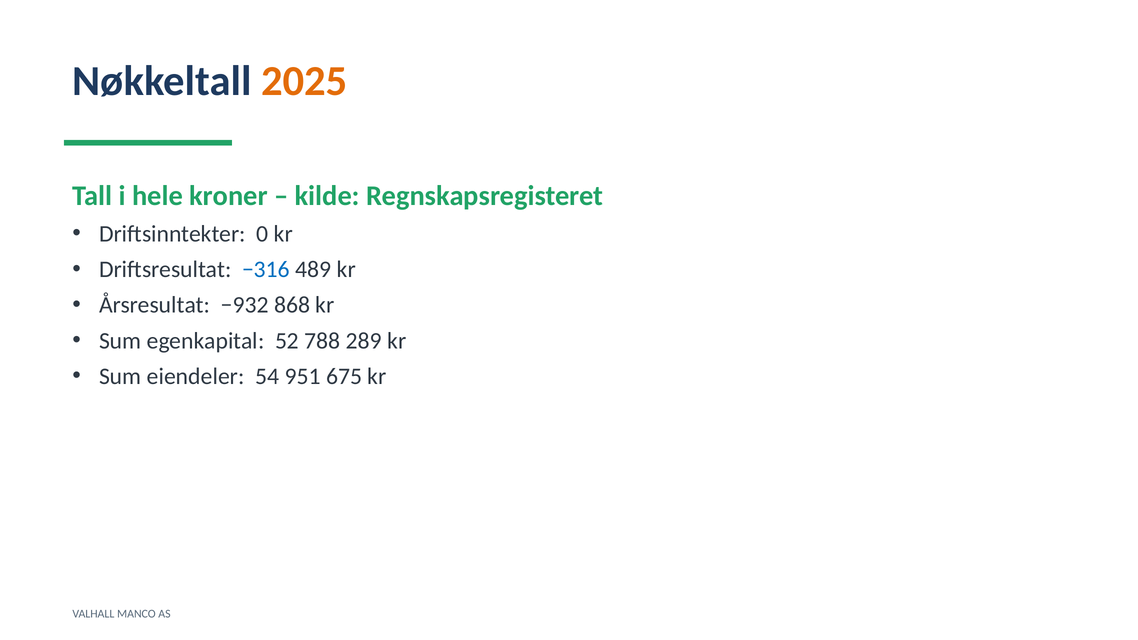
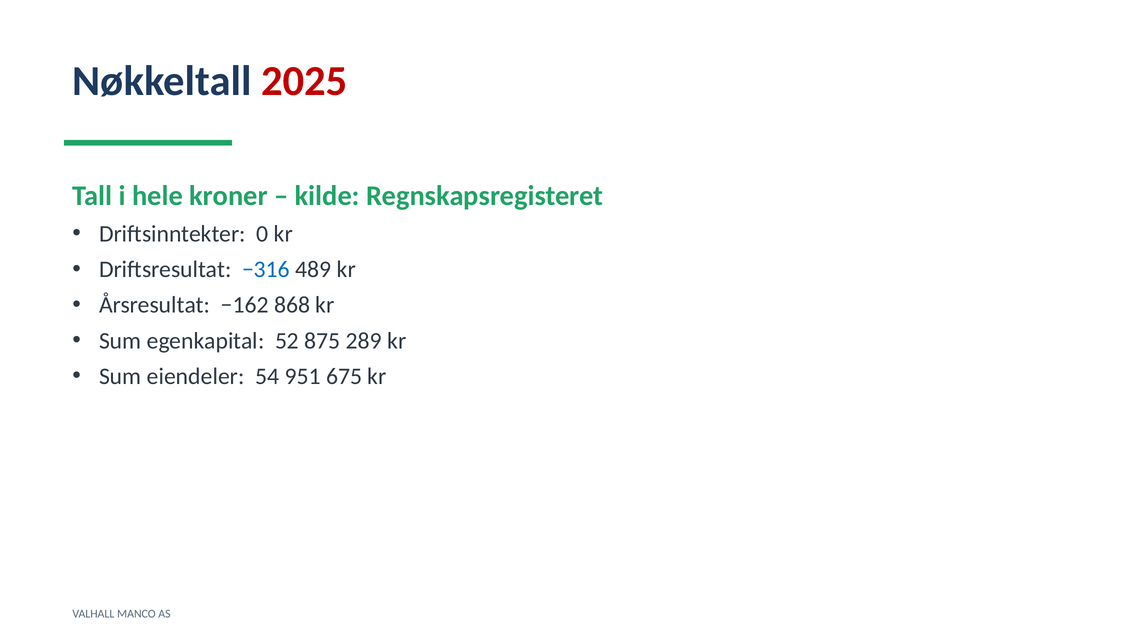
2025 colour: orange -> red (304, 81)
−932: −932 -> −162 (245, 305)
788: 788 -> 875 (322, 341)
